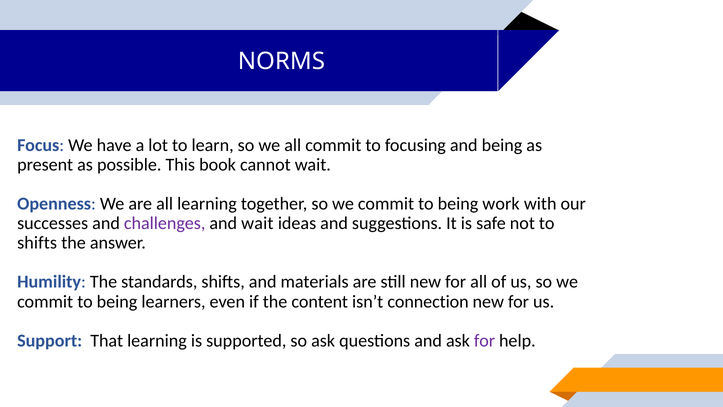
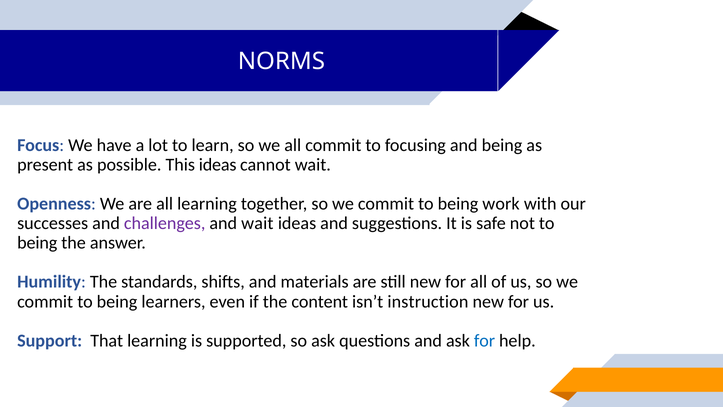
This book: book -> ideas (218, 165)
shifts: shifts -> being (37, 243)
connection: connection -> instruction (428, 301)
for colour: purple -> blue (485, 340)
